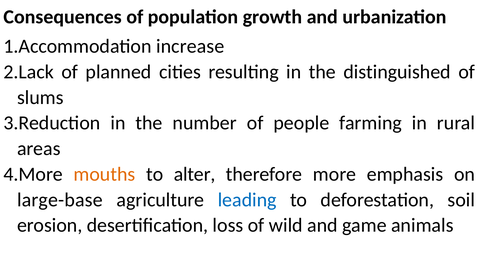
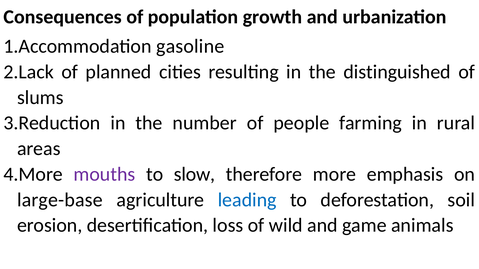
increase: increase -> gasoline (190, 46)
mouths colour: orange -> purple (104, 174)
alter: alter -> slow (195, 174)
